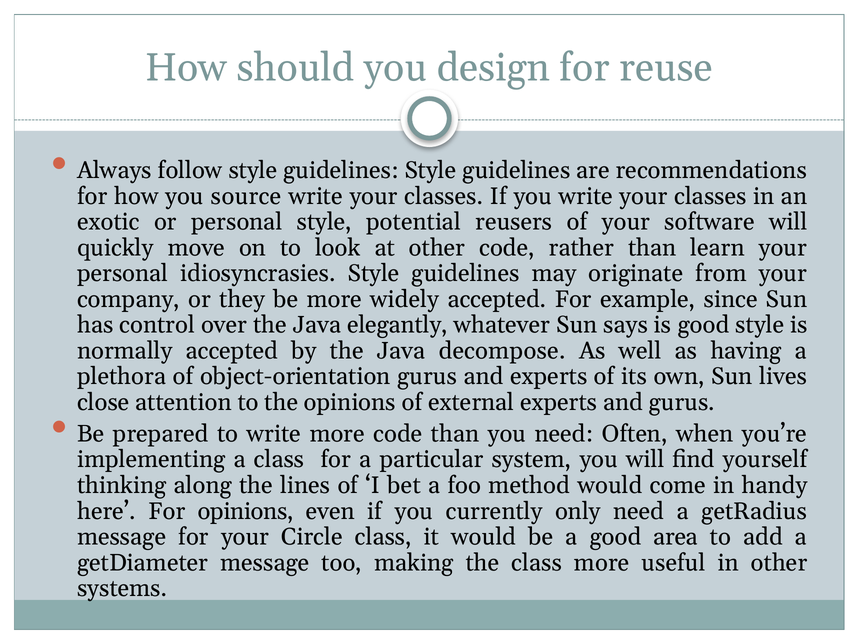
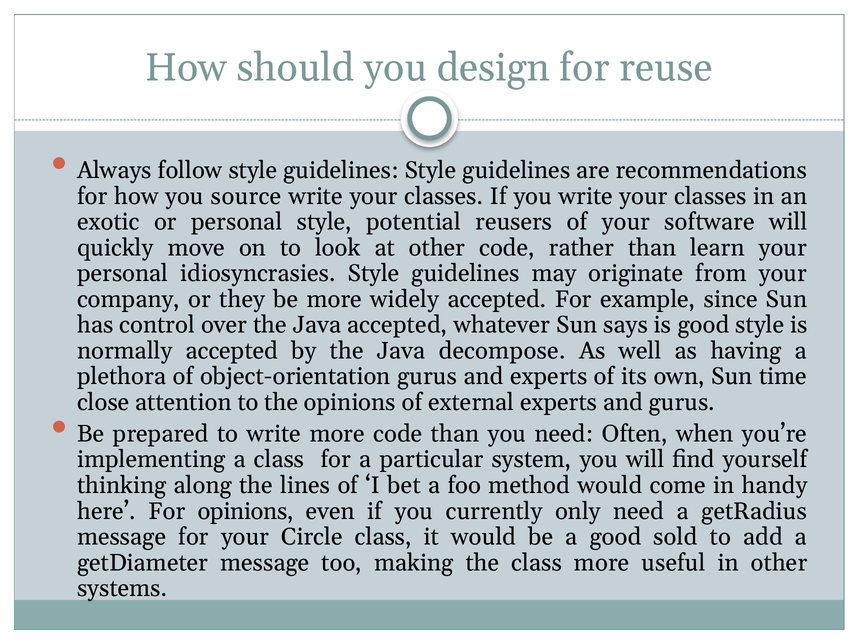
Java elegantly: elegantly -> accepted (397, 325)
lives: lives -> time (783, 377)
area: area -> sold (676, 537)
